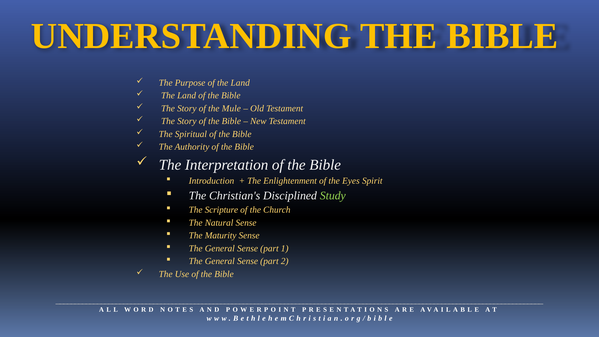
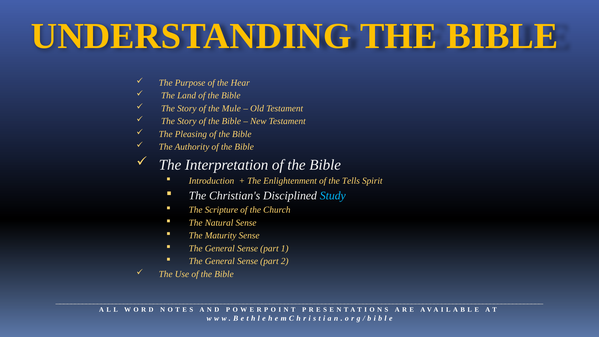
of the Land: Land -> Hear (240, 83)
Spiritual: Spiritual -> Pleasing (191, 134)
Eyes: Eyes -> Tells (351, 181)
Study colour: light green -> light blue (333, 196)
